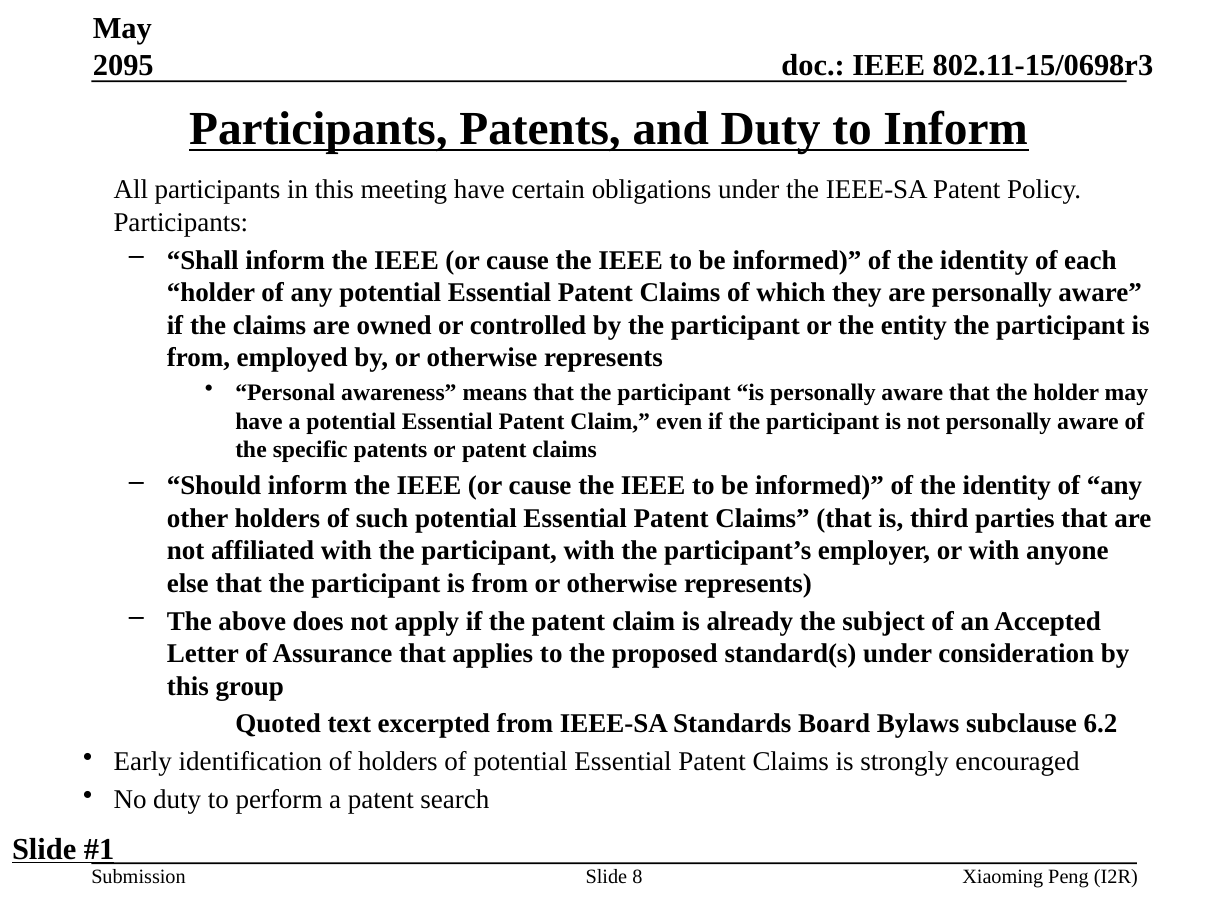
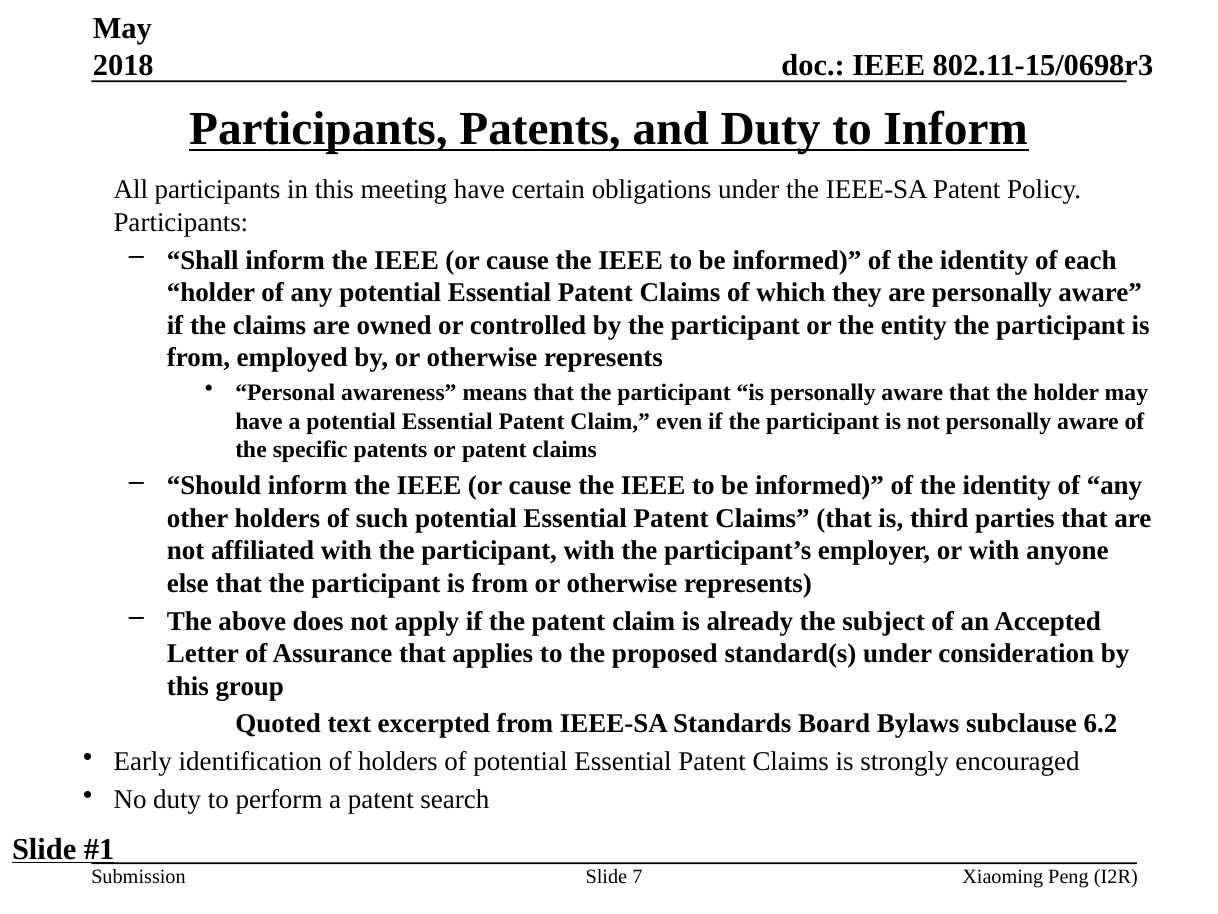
2095: 2095 -> 2018 (123, 65)
8: 8 -> 7 (637, 876)
